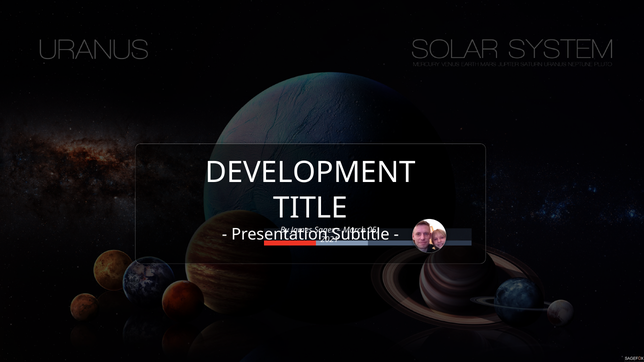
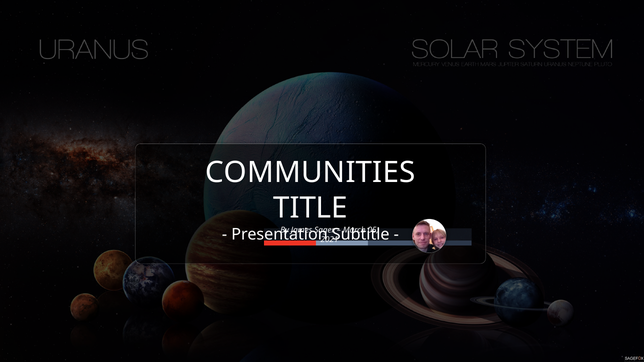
DEVELOPMENT: DEVELOPMENT -> COMMUNITIES (310, 173)
